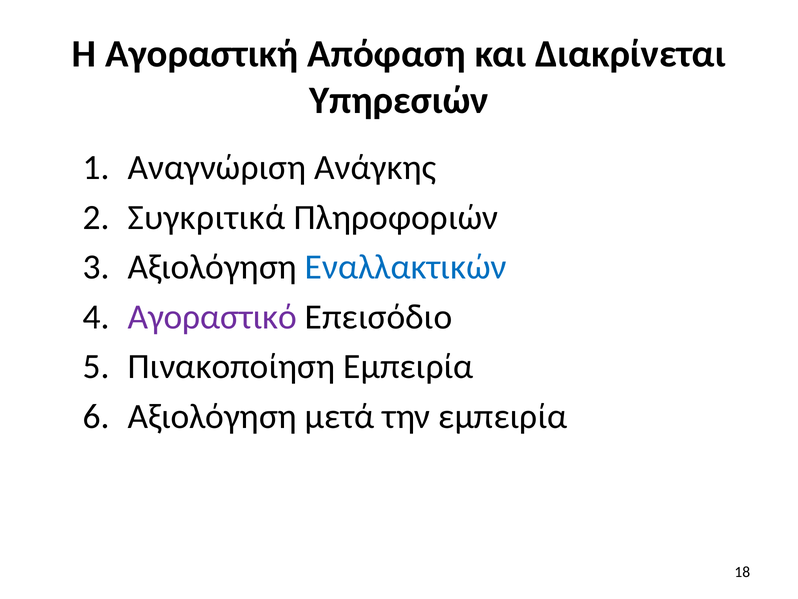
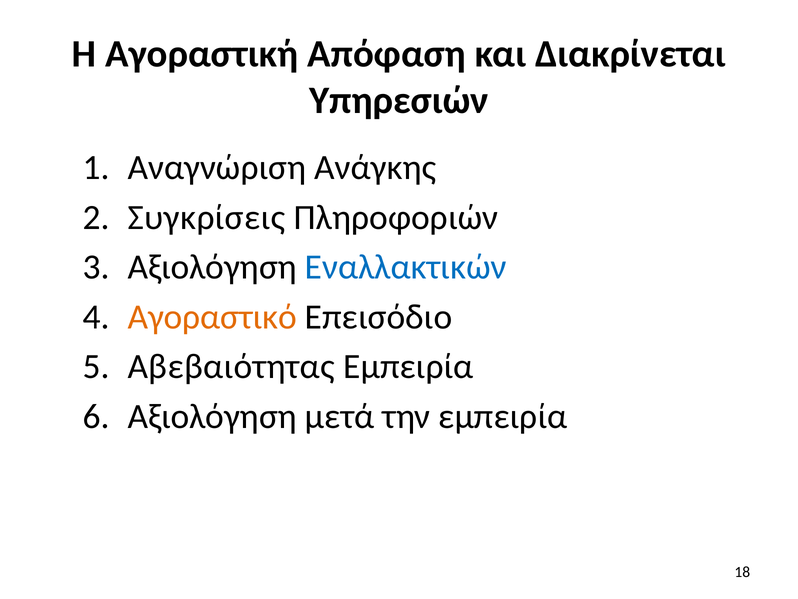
Συγκριτικά: Συγκριτικά -> Συγκρίσεις (207, 217)
Αγοραστικό colour: purple -> orange (212, 317)
Πινακοποίηση: Πινακοποίηση -> Αβεβαιότητας (231, 366)
